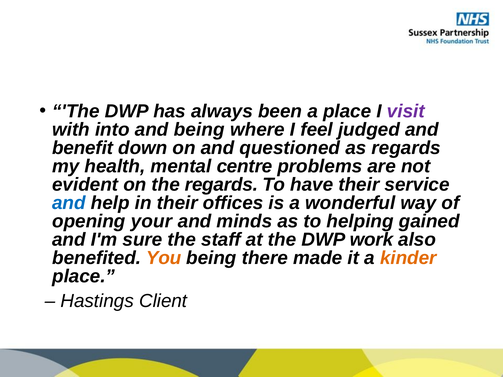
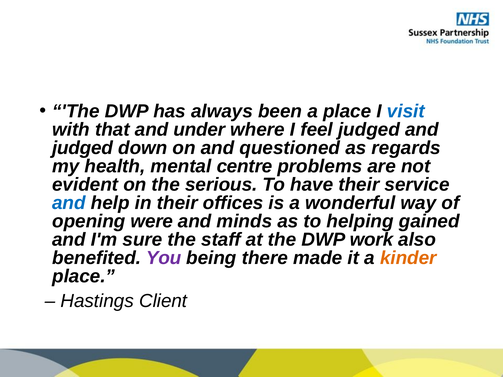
visit colour: purple -> blue (406, 111)
into: into -> that (112, 130)
and being: being -> under (199, 130)
benefit: benefit -> judged (83, 148)
the regards: regards -> serious (221, 185)
your: your -> were (152, 222)
You colour: orange -> purple (164, 258)
